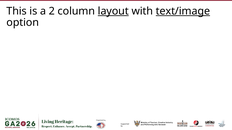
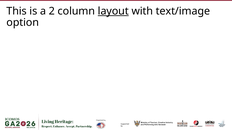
text/image underline: present -> none (183, 11)
